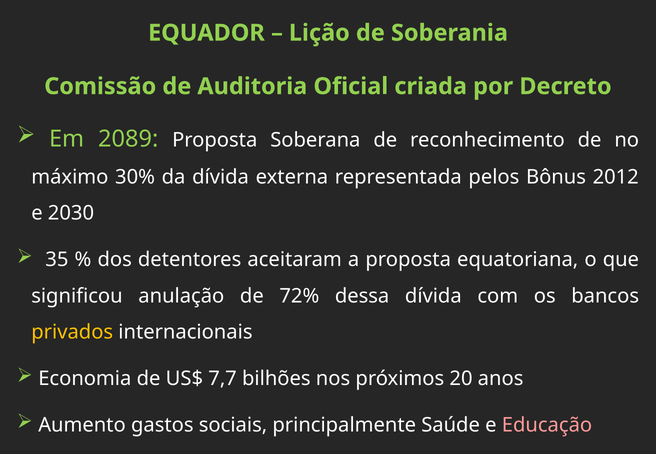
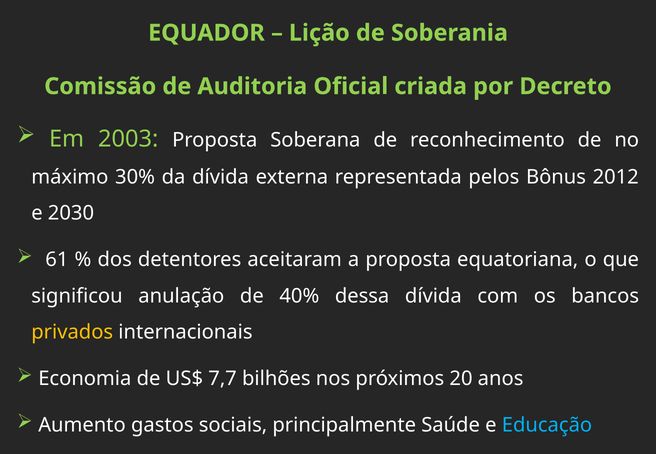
2089: 2089 -> 2003 (128, 139)
35: 35 -> 61 (57, 260)
72%: 72% -> 40% (299, 296)
Educação colour: pink -> light blue (547, 425)
